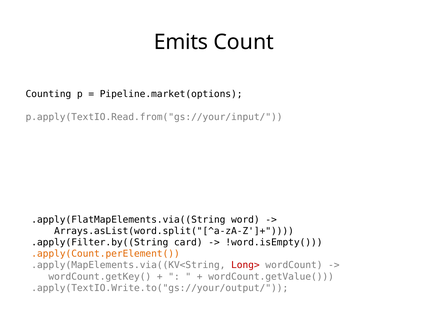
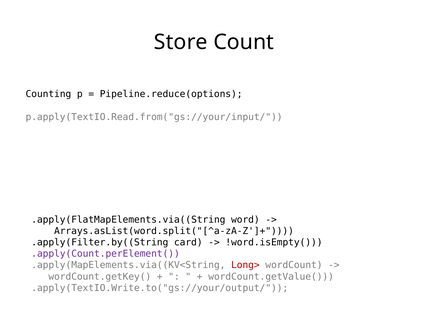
Emits: Emits -> Store (181, 42)
Pipeline.market(options: Pipeline.market(options -> Pipeline.reduce(options (171, 94)
.apply(Count.perElement( colour: orange -> purple (106, 254)
